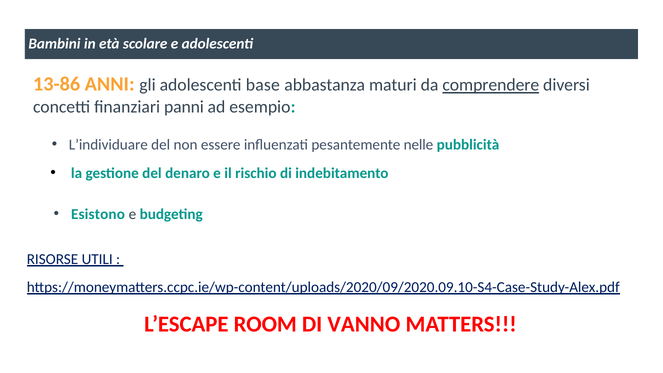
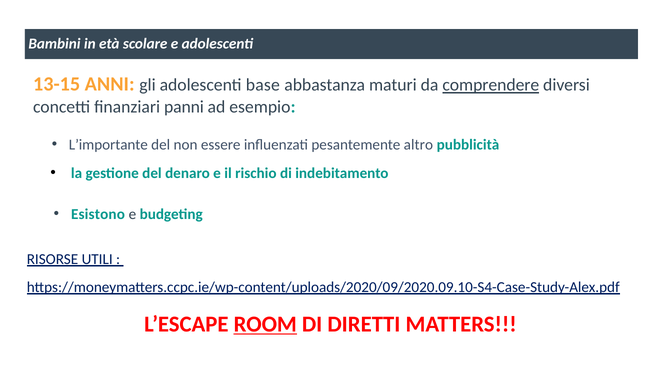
13-86: 13-86 -> 13-15 (57, 84)
L’individuare: L’individuare -> L’importante (108, 145)
nelle: nelle -> altro (418, 145)
ROOM underline: none -> present (265, 324)
VANNO: VANNO -> DIRETTI (364, 324)
